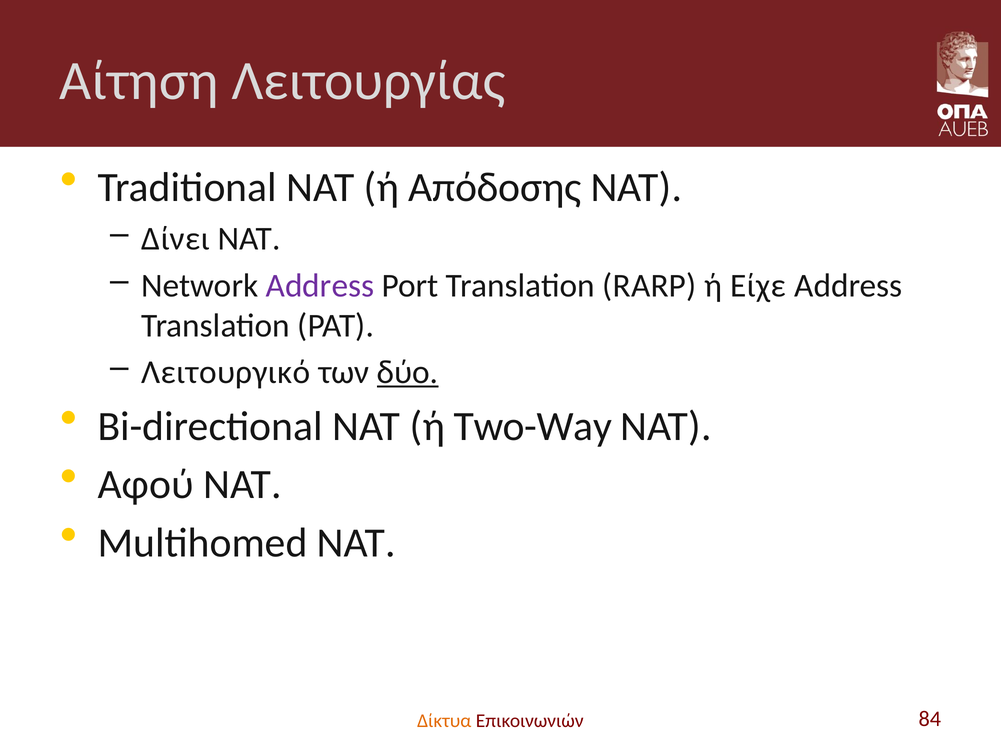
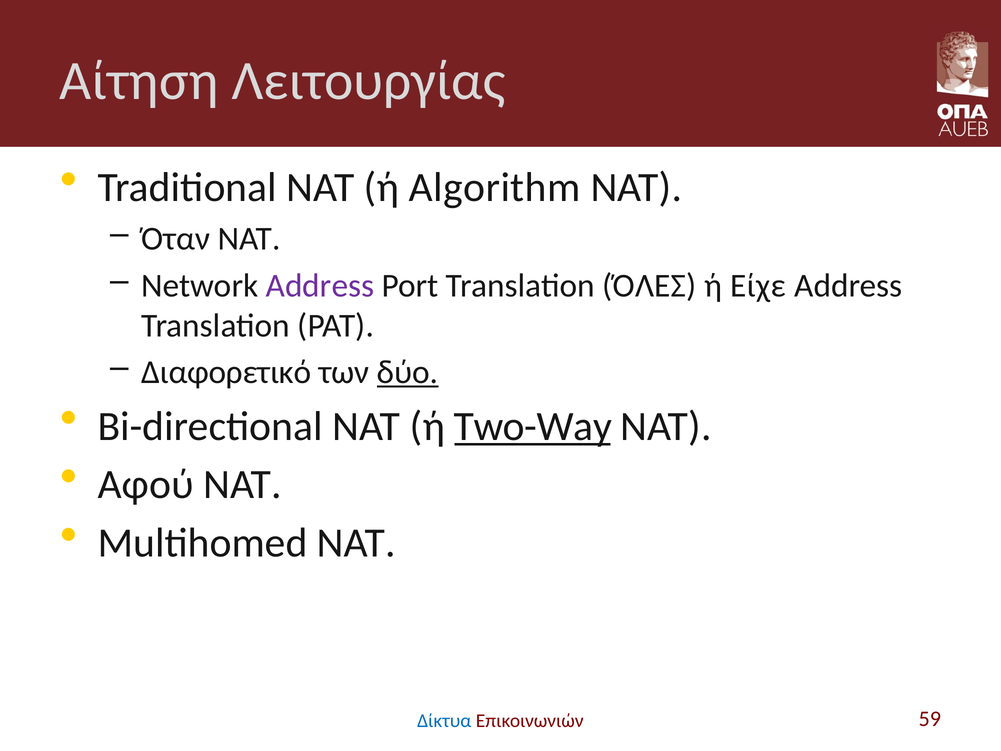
Απόδοσης: Απόδοσης -> Algorithm (495, 188)
Δίνει: Δίνει -> Όταν (176, 239)
RARP: RARP -> ΌΛΕΣ (649, 285)
Λειτουργικό: Λειτουργικό -> Διαφορετικό (226, 372)
Two-Way underline: none -> present (533, 426)
Δίκτυα colour: orange -> blue (444, 720)
84: 84 -> 59 (930, 718)
